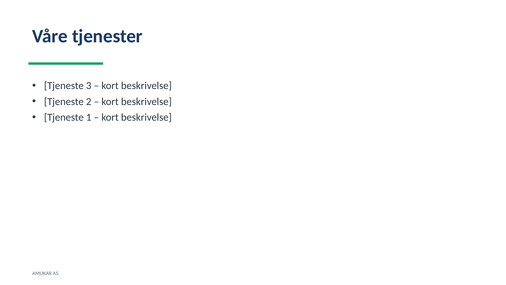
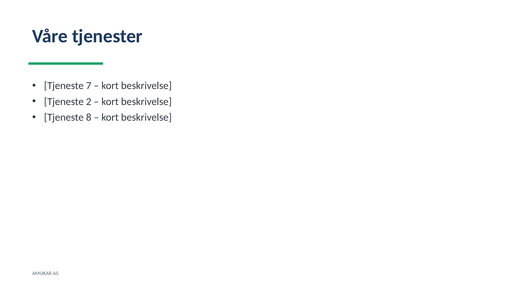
3: 3 -> 7 (89, 86)
1: 1 -> 8 (89, 117)
